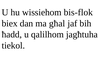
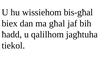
bis-flok: bis-flok -> bis-għal (78, 12)
